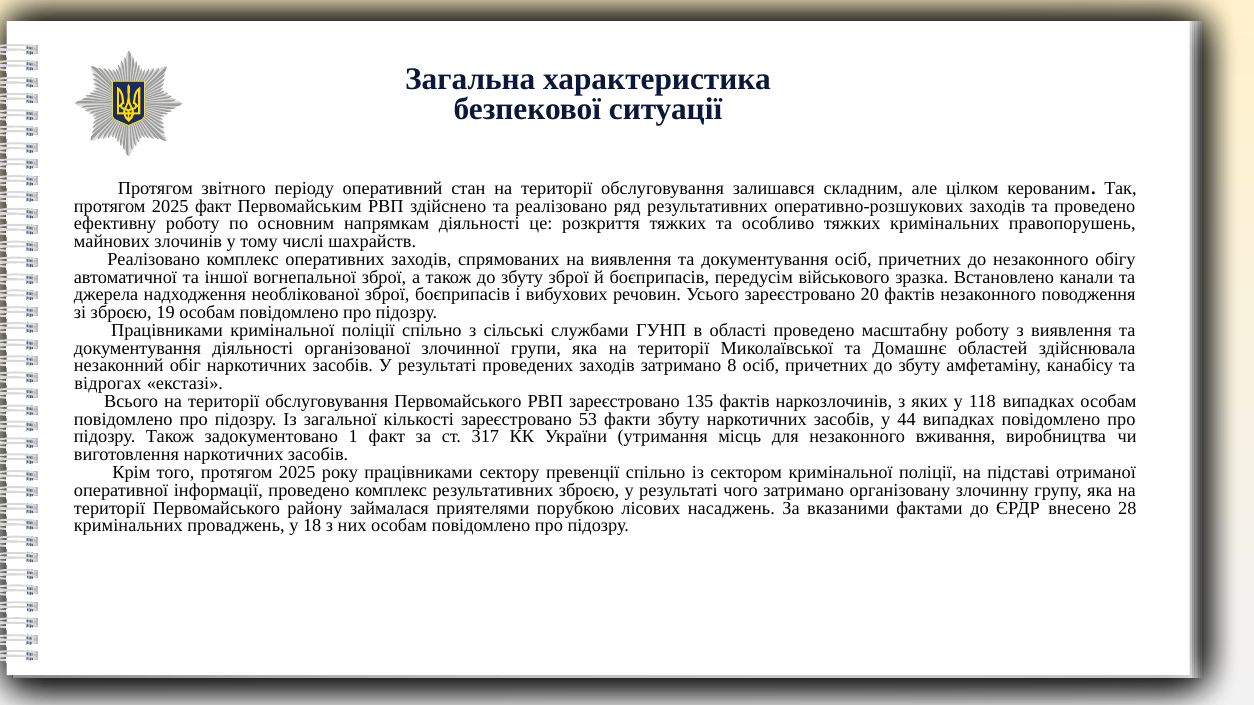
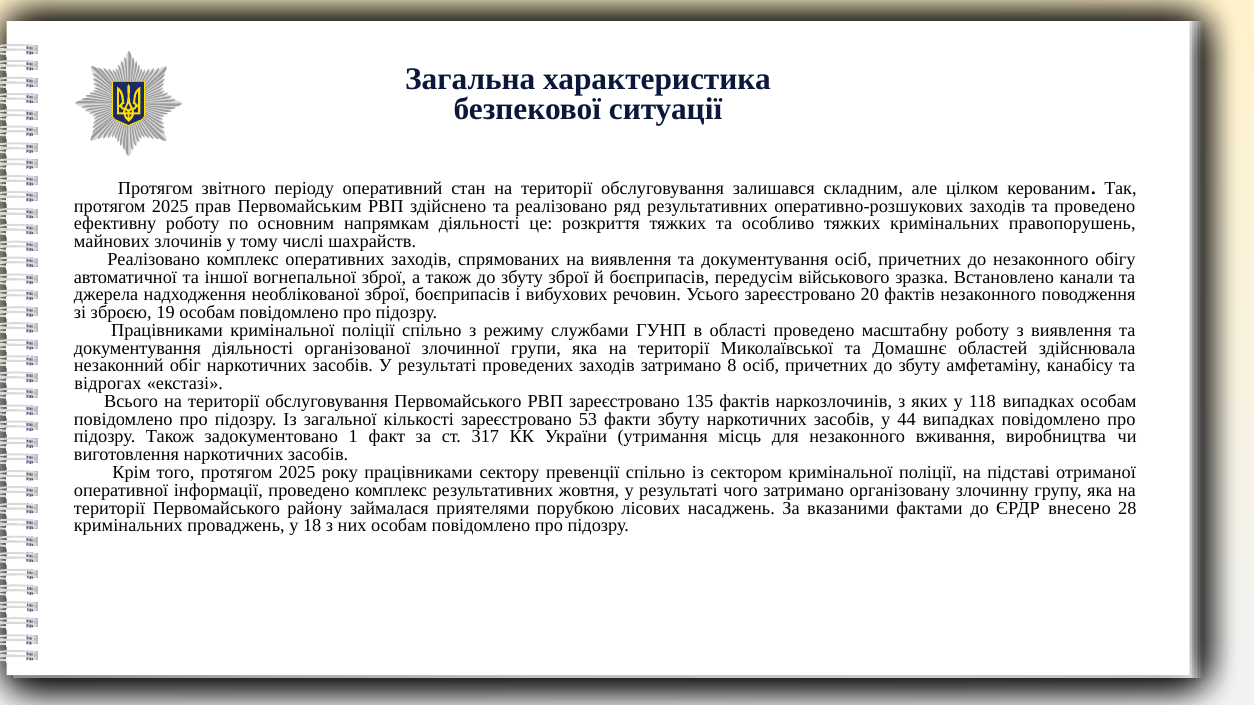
2025 факт: факт -> прав (213, 206)
сільські: сільські -> режиму (514, 331)
результативних зброєю: зброєю -> жовтня (589, 490)
